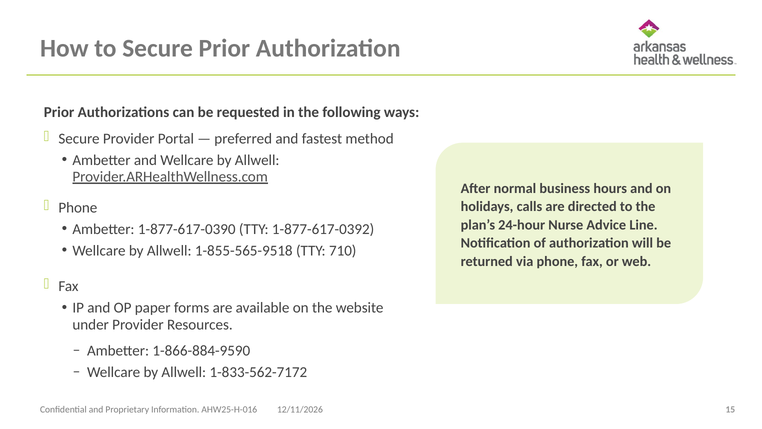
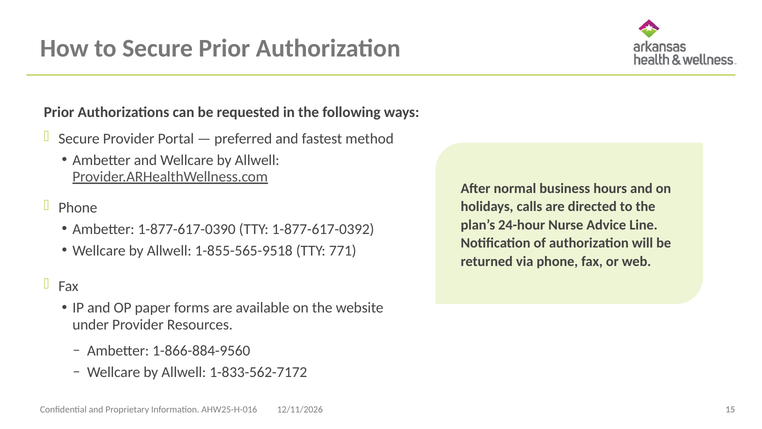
710: 710 -> 771 (343, 250)
1-866-884-9590: 1-866-884-9590 -> 1-866-884-9560 (201, 350)
